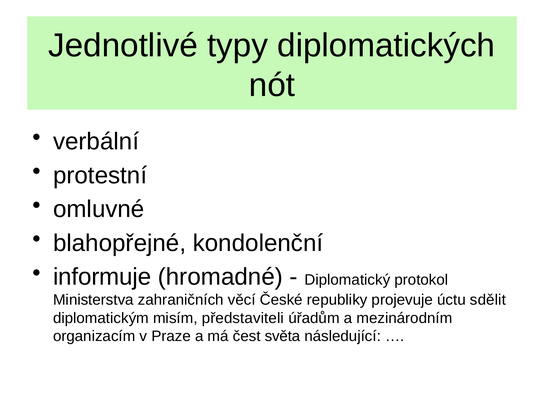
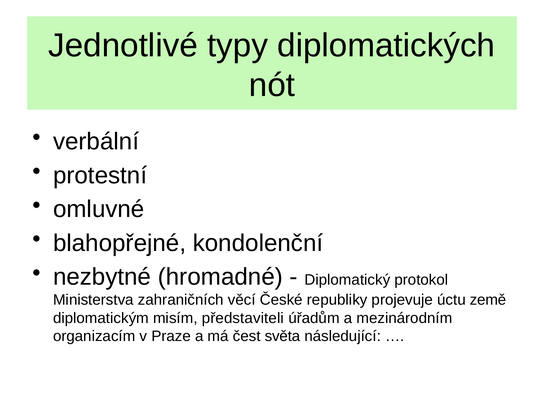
informuje: informuje -> nezbytné (102, 277)
sdělit: sdělit -> země (488, 300)
